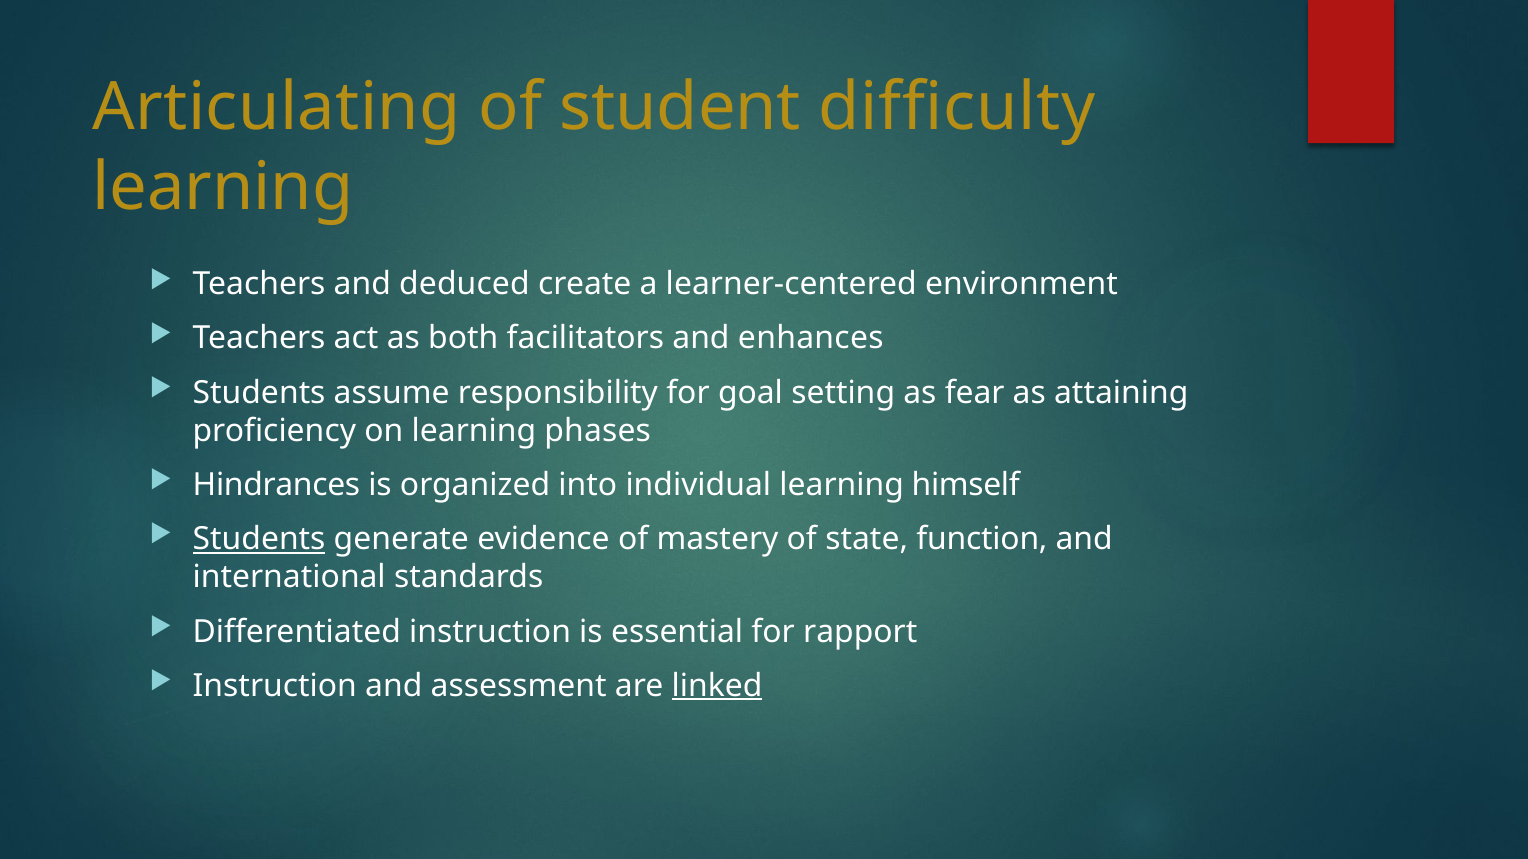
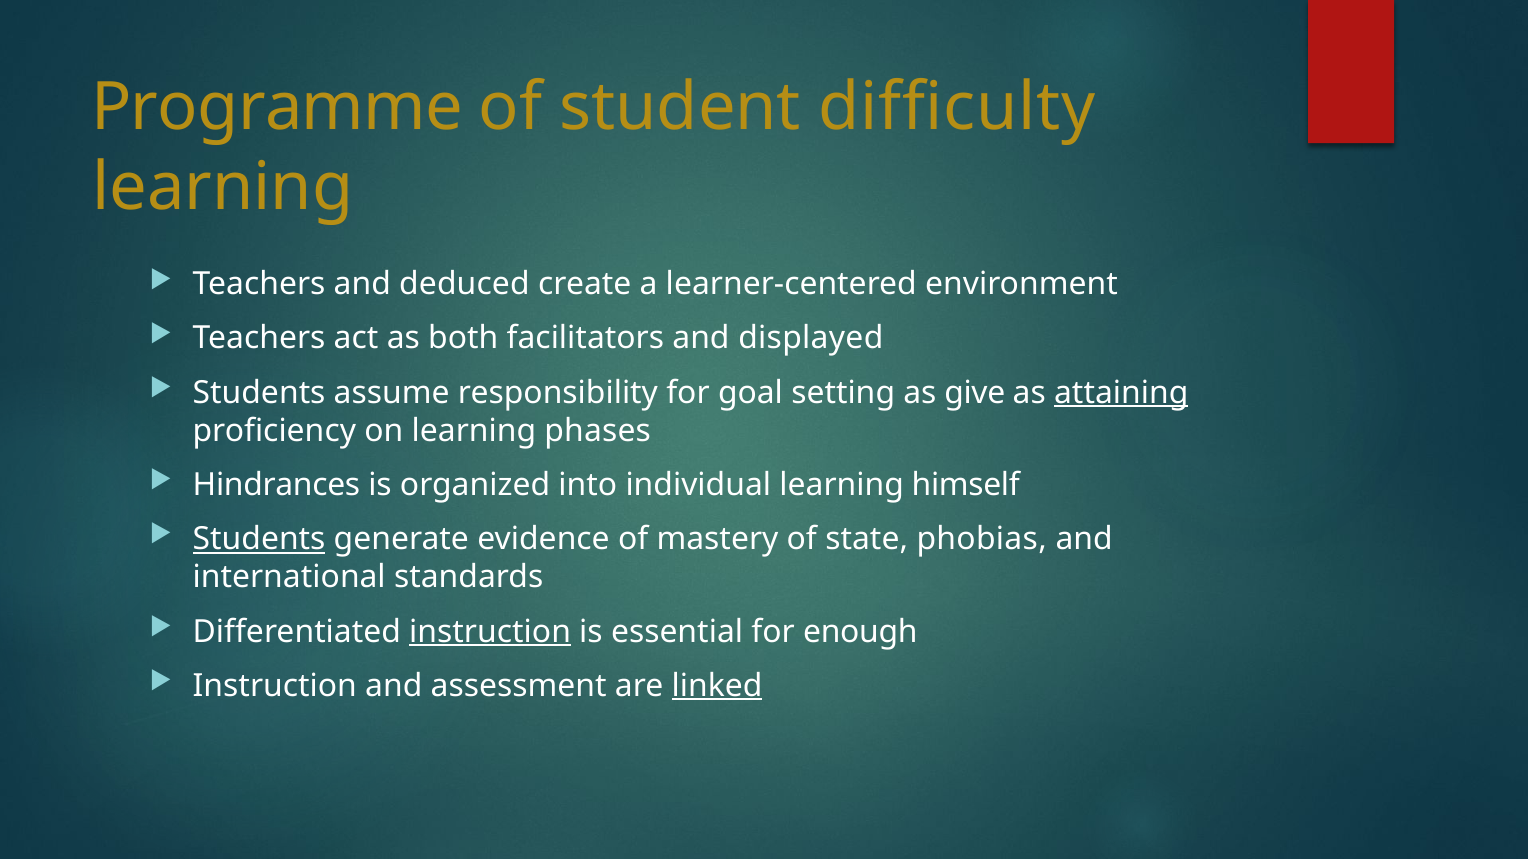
Articulating: Articulating -> Programme (277, 107)
enhances: enhances -> displayed (811, 339)
fear: fear -> give (975, 393)
attaining underline: none -> present (1121, 393)
function: function -> phobias (982, 539)
instruction underline: none -> present (490, 632)
rapport: rapport -> enough (860, 632)
